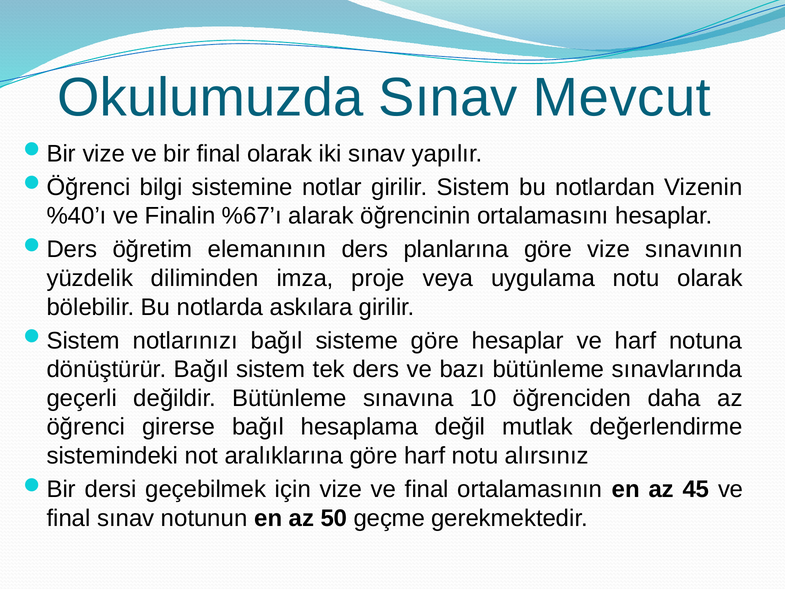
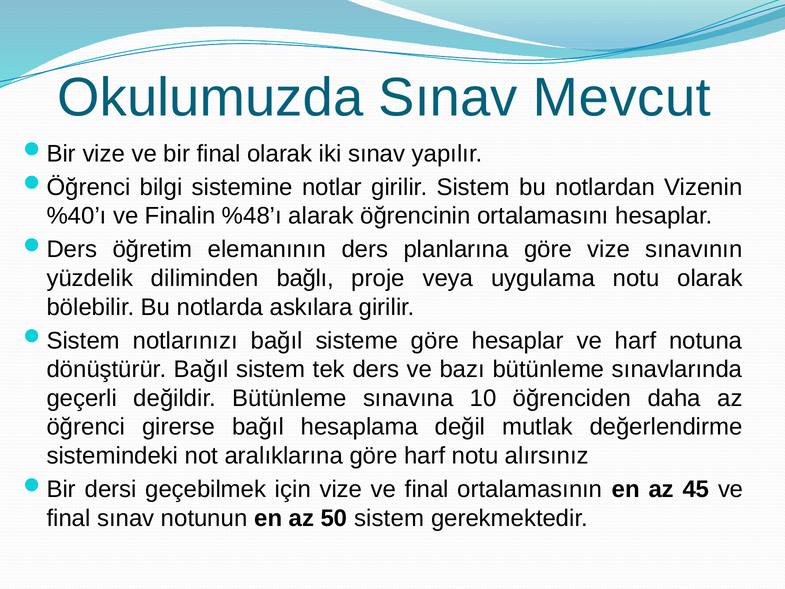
%67’ı: %67’ı -> %48’ı (252, 216)
imza: imza -> bağlı (305, 278)
50 geçme: geçme -> sistem (389, 518)
